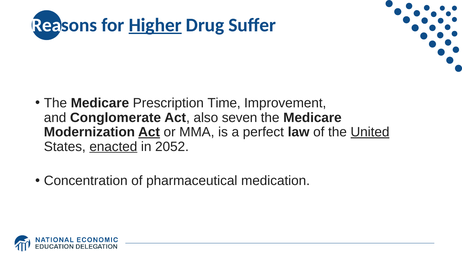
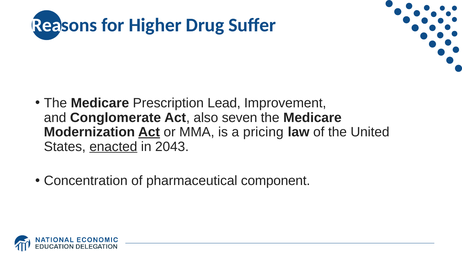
Higher underline: present -> none (155, 25)
Time: Time -> Lead (224, 103)
perfect: perfect -> pricing (263, 132)
United underline: present -> none (370, 132)
2052: 2052 -> 2043 (172, 147)
medication: medication -> component (276, 181)
